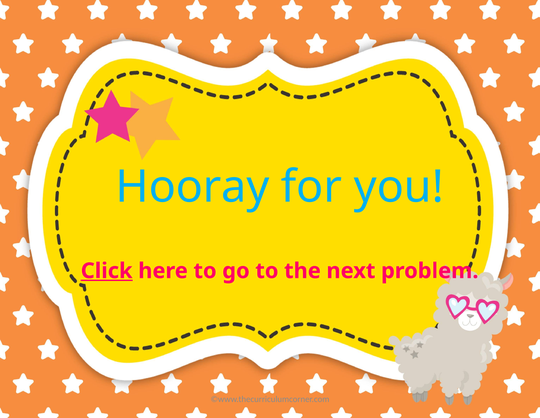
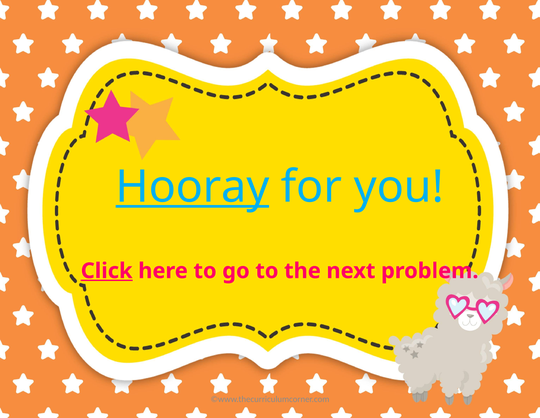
Hooray underline: none -> present (192, 187)
